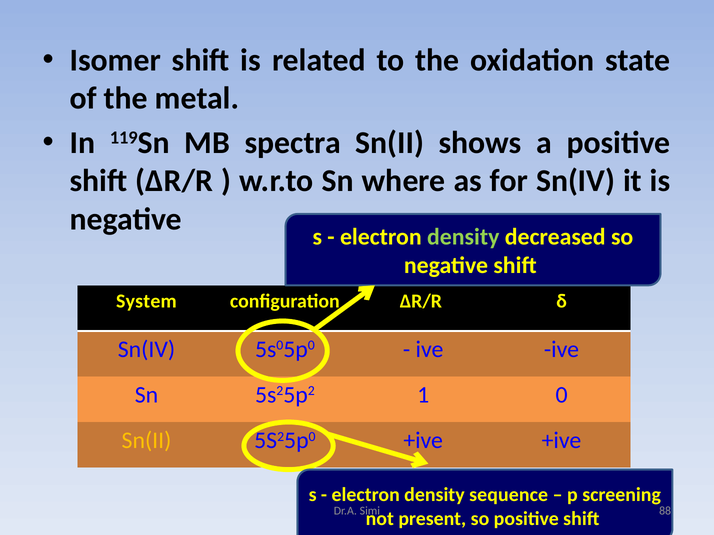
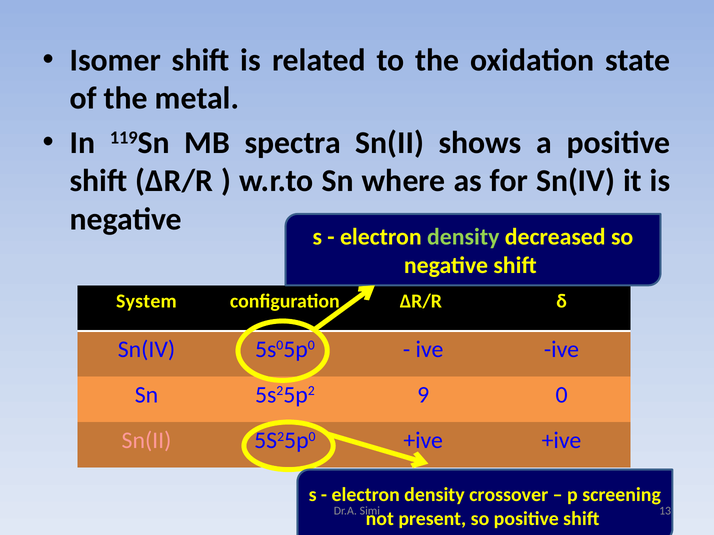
1: 1 -> 9 (423, 395)
Sn(II colour: yellow -> pink (146, 441)
sequence: sequence -> crossover (509, 495)
88: 88 -> 13 (665, 511)
